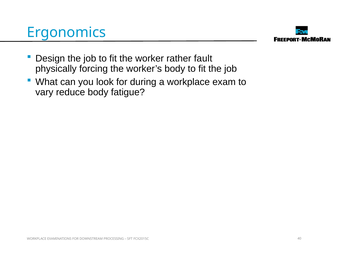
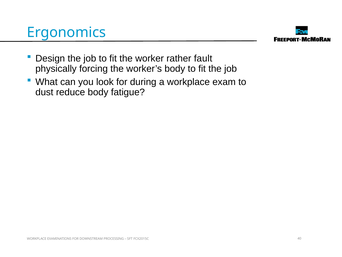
vary: vary -> dust (44, 92)
